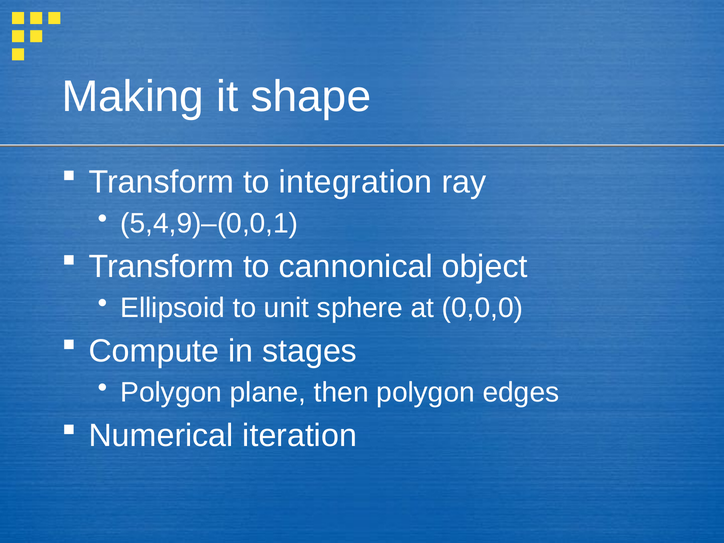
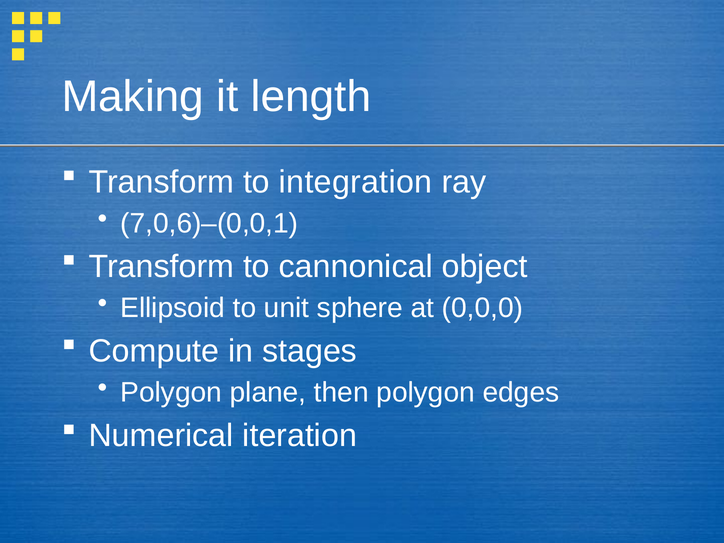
shape: shape -> length (311, 97)
5,4,9)–(0,0,1: 5,4,9)–(0,0,1 -> 7,0,6)–(0,0,1 (209, 224)
